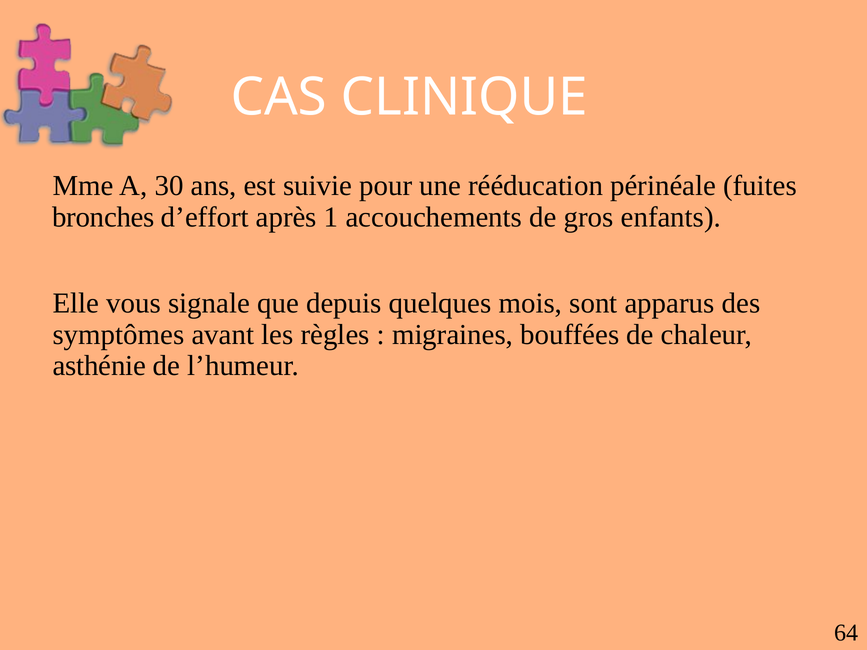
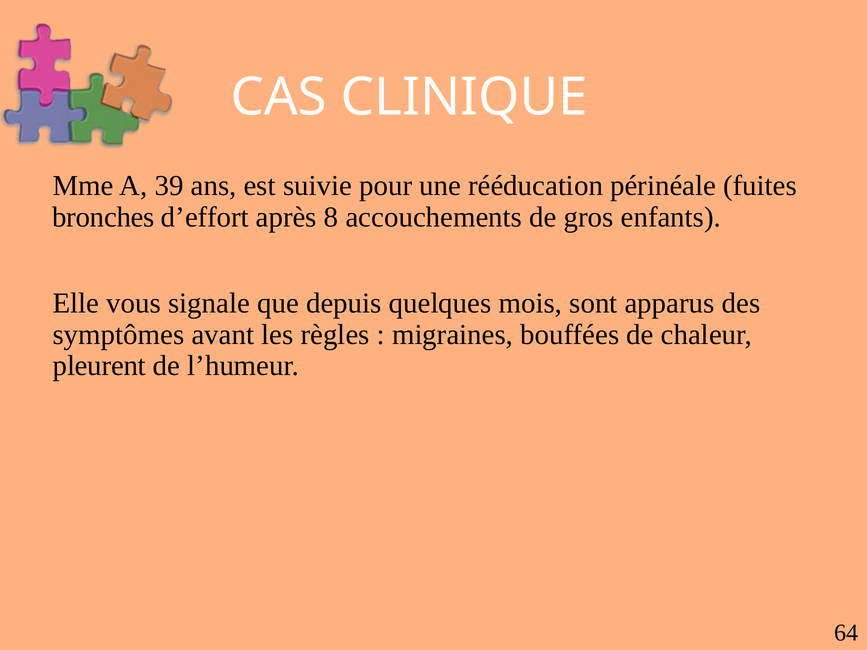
30: 30 -> 39 (169, 186)
1: 1 -> 8 (331, 217)
asthénie: asthénie -> pleurent (99, 366)
